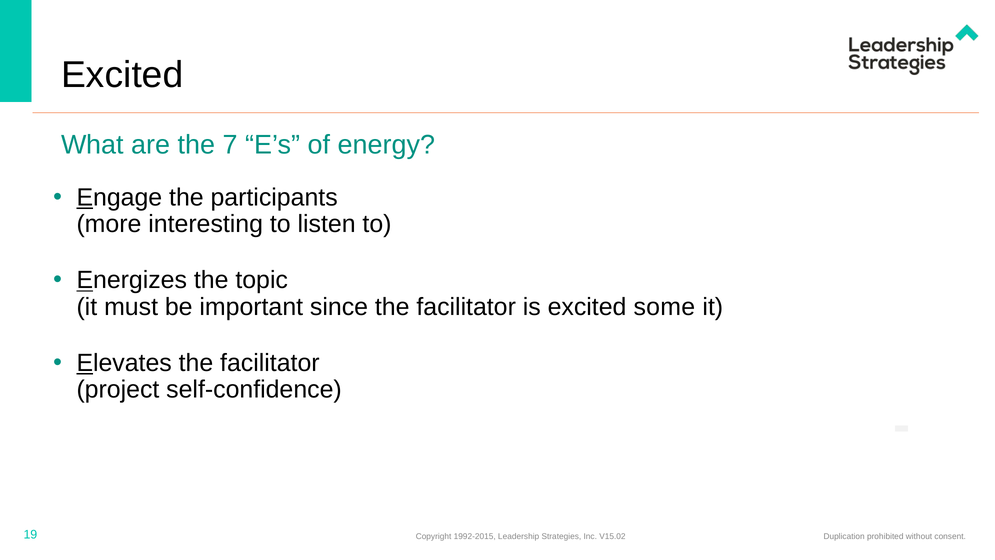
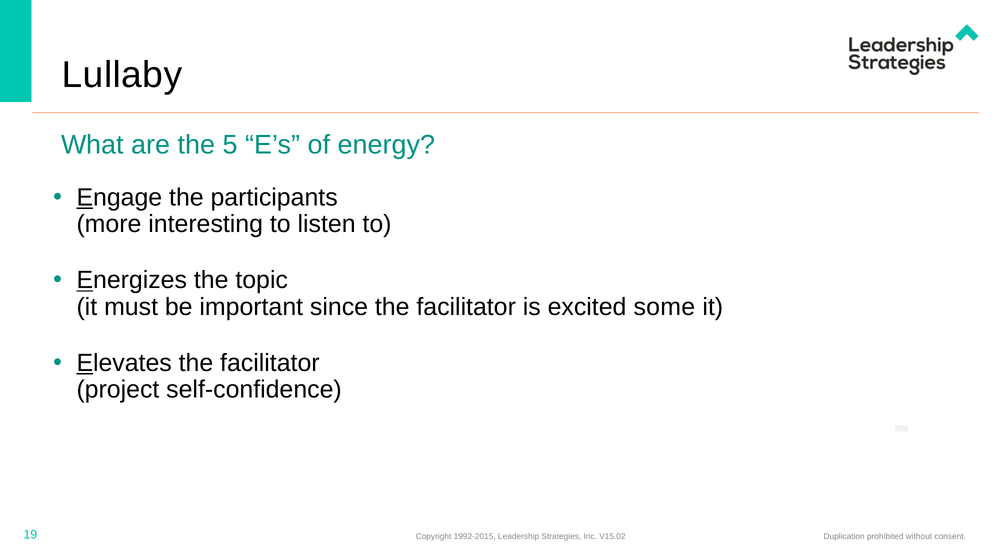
Excited: Excited -> Lullaby (122, 75)
7: 7 -> 5 (230, 145)
